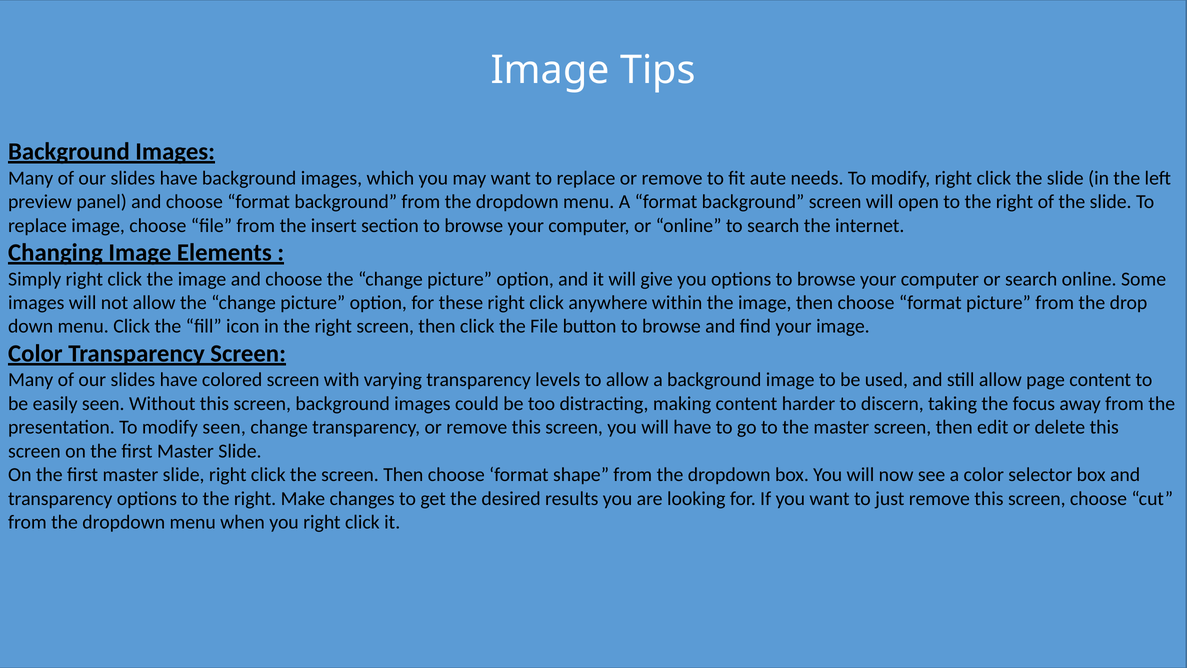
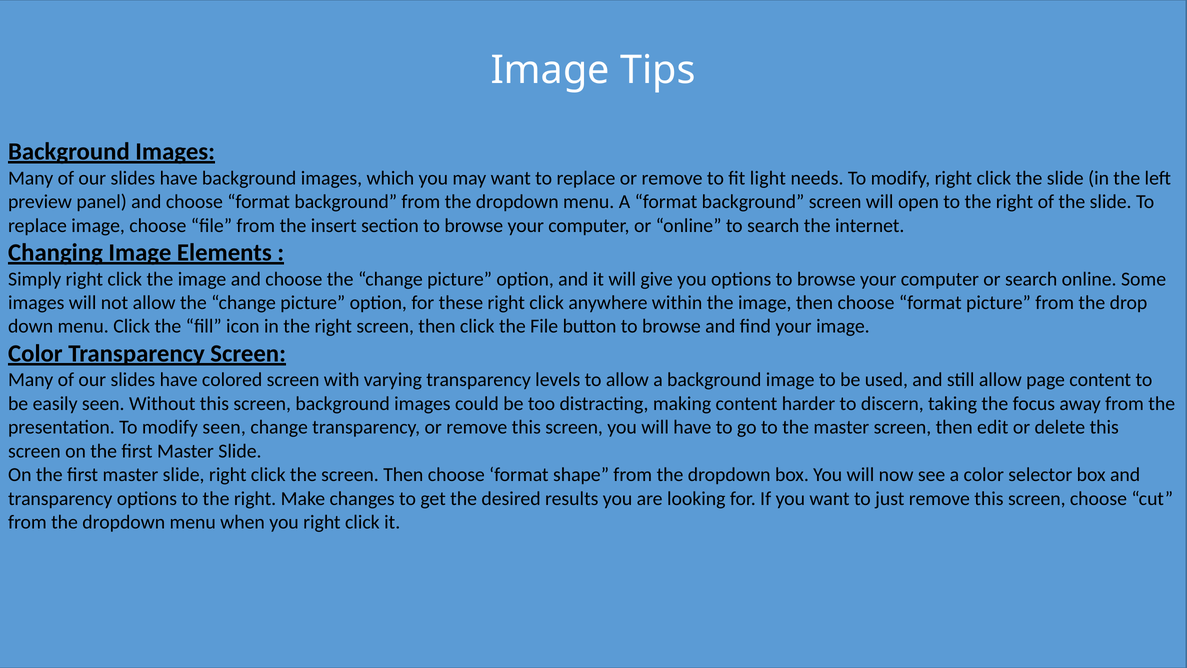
aute: aute -> light (768, 178)
